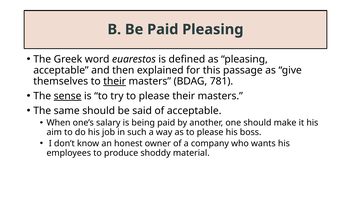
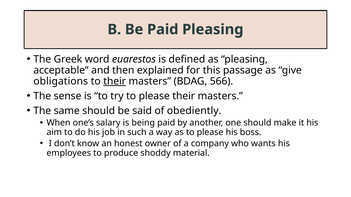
themselves: themselves -> obligations (61, 81)
781: 781 -> 566 (222, 81)
sense underline: present -> none (68, 96)
of acceptable: acceptable -> obediently (194, 111)
